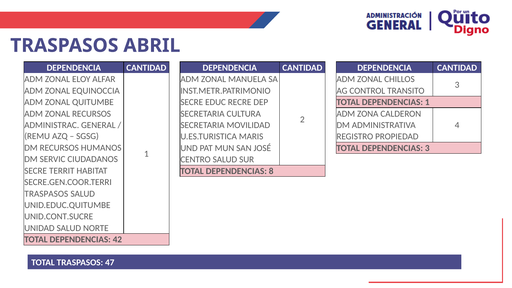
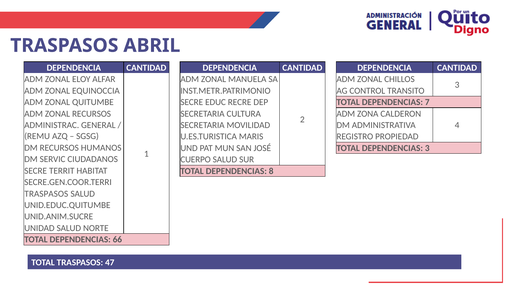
DEPENDENCIAS 1: 1 -> 7 (427, 102)
CENTRO: CENTRO -> CUERPO (196, 160)
UNID.CONT.SUCRE: UNID.CONT.SUCRE -> UNID.ANIM.SUCRE (59, 217)
42: 42 -> 66 (117, 240)
